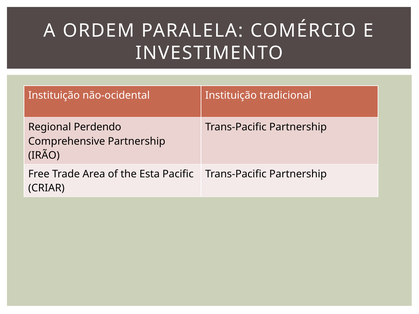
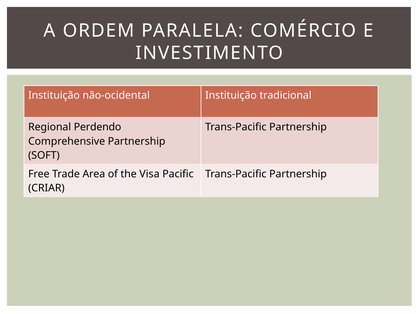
IRÃO: IRÃO -> SOFT (44, 156)
Esta: Esta -> Visa (149, 174)
